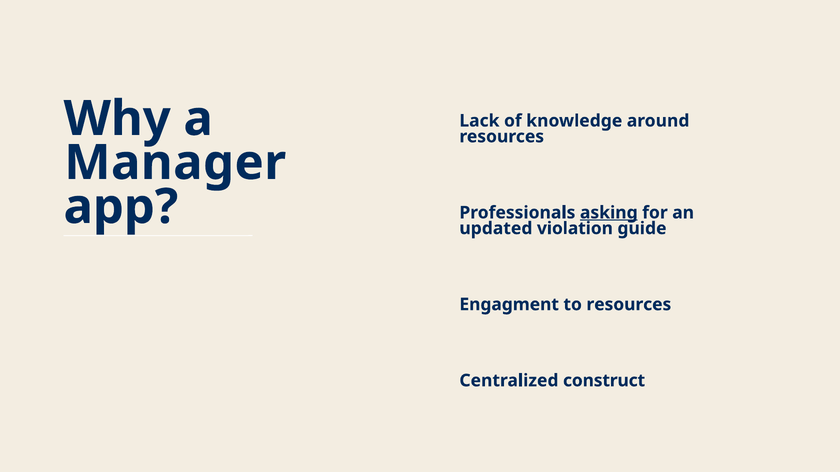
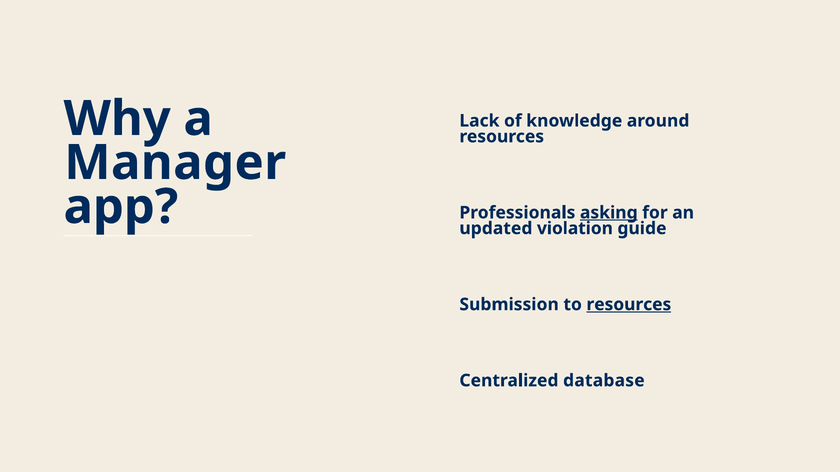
Engagment: Engagment -> Submission (509, 305)
resources underline: none -> present (629, 305)
construct: construct -> database (604, 381)
